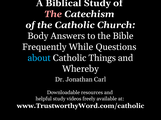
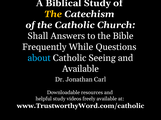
The colour: pink -> yellow (53, 14)
Body: Body -> Shall (38, 36)
Things: Things -> Seeing (102, 58)
Whereby: Whereby -> Available (81, 69)
